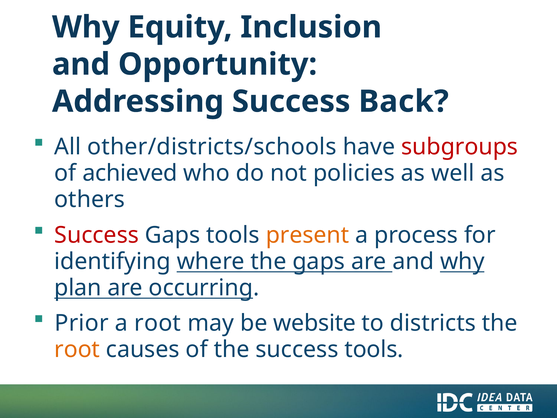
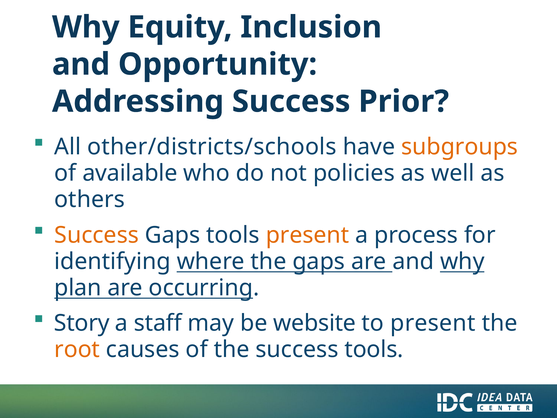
Back: Back -> Prior (404, 101)
subgroups colour: red -> orange (460, 147)
achieved: achieved -> available (130, 173)
Success colour: red -> orange (97, 235)
Prior: Prior -> Story (82, 323)
a root: root -> staff (158, 323)
to districts: districts -> present (433, 323)
